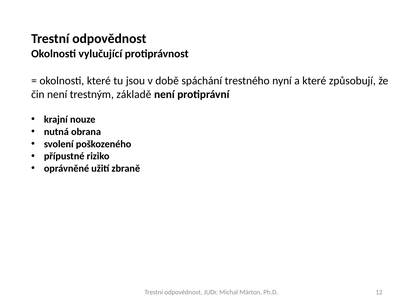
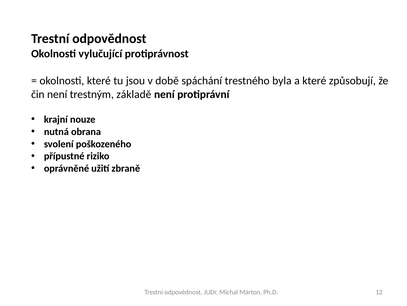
nyní: nyní -> byla (282, 81)
